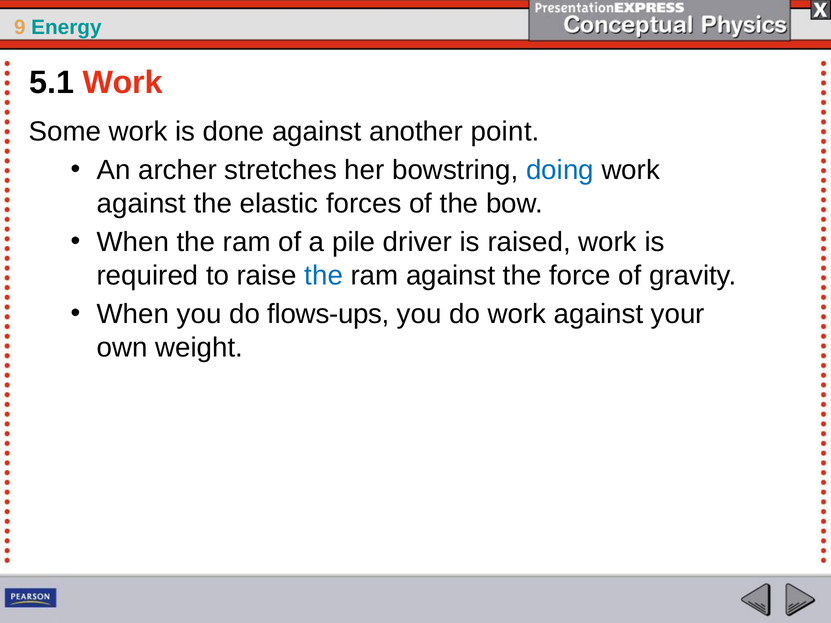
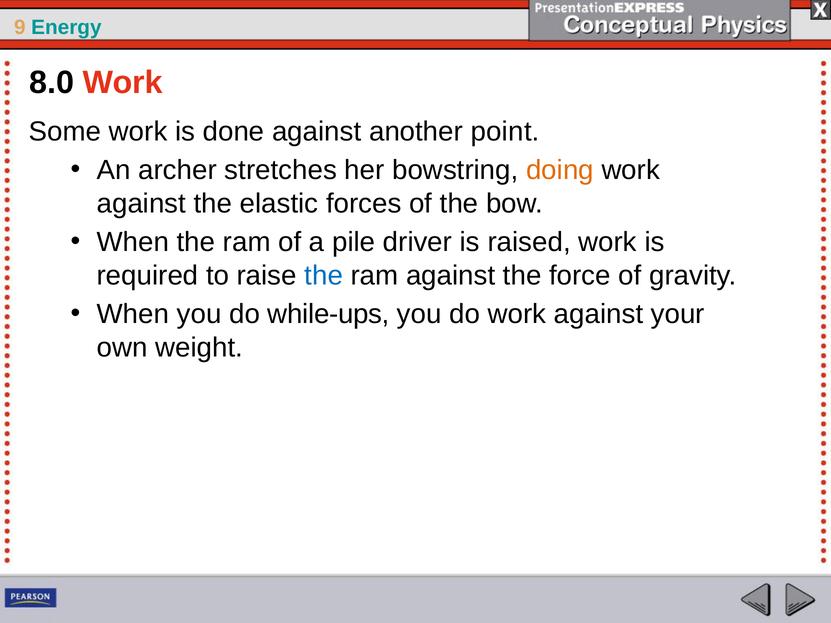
5.1: 5.1 -> 8.0 (52, 82)
doing colour: blue -> orange (560, 170)
flows-ups: flows-ups -> while-ups (329, 314)
